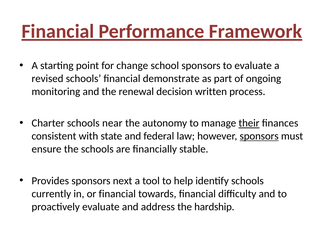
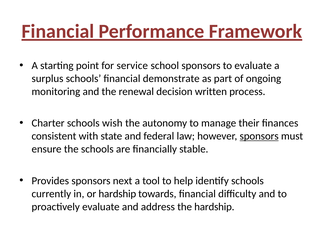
change: change -> service (132, 66)
revised: revised -> surplus (47, 79)
near: near -> wish (112, 123)
their underline: present -> none (249, 123)
or financial: financial -> hardship (117, 194)
